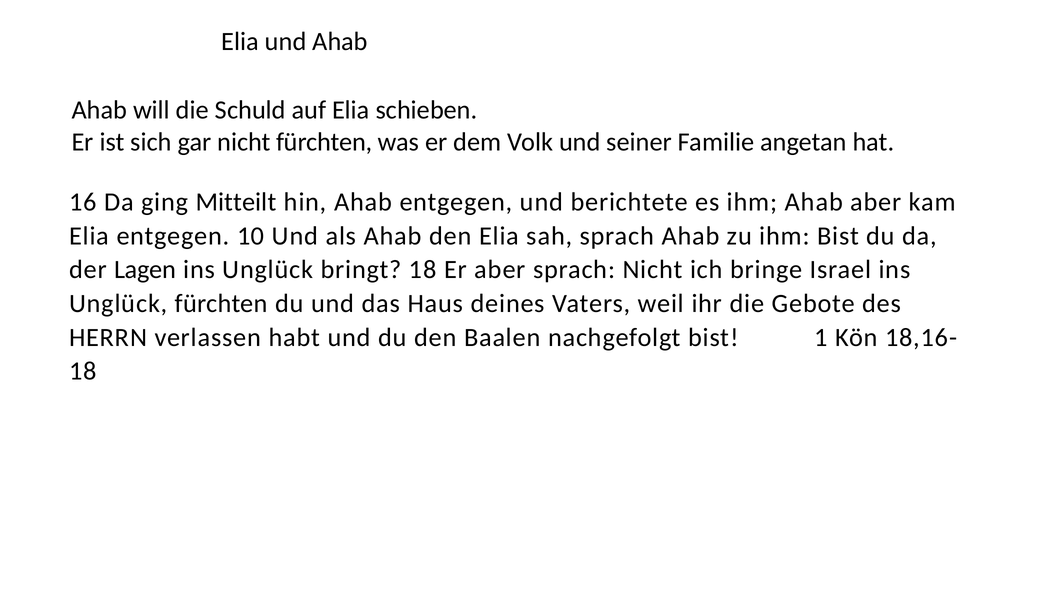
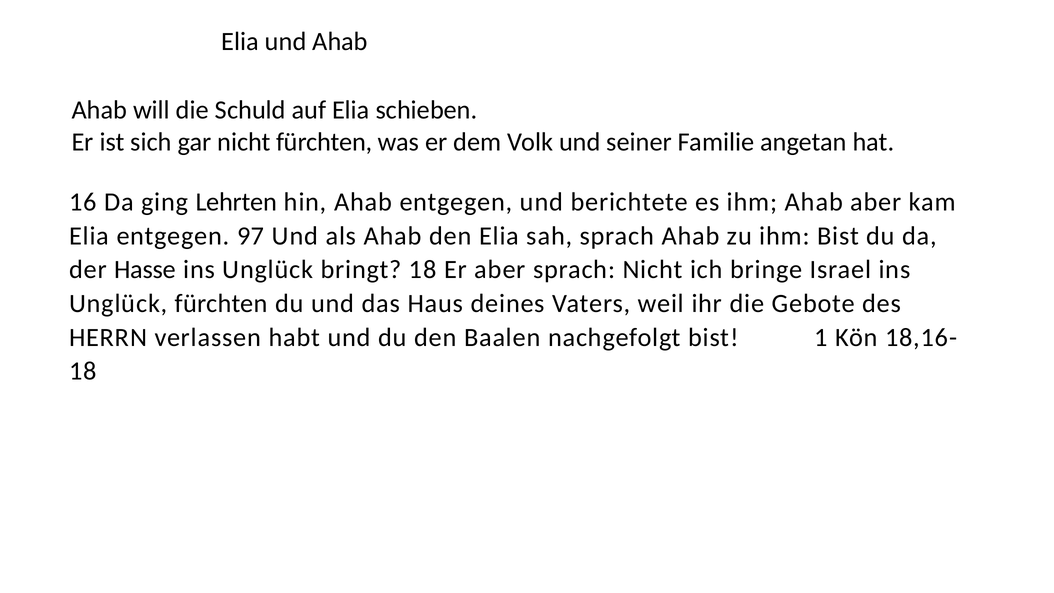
Mitteilt: Mitteilt -> Lehrten (236, 202)
10: 10 -> 97 (251, 236)
Lagen: Lagen -> Hasse (145, 270)
